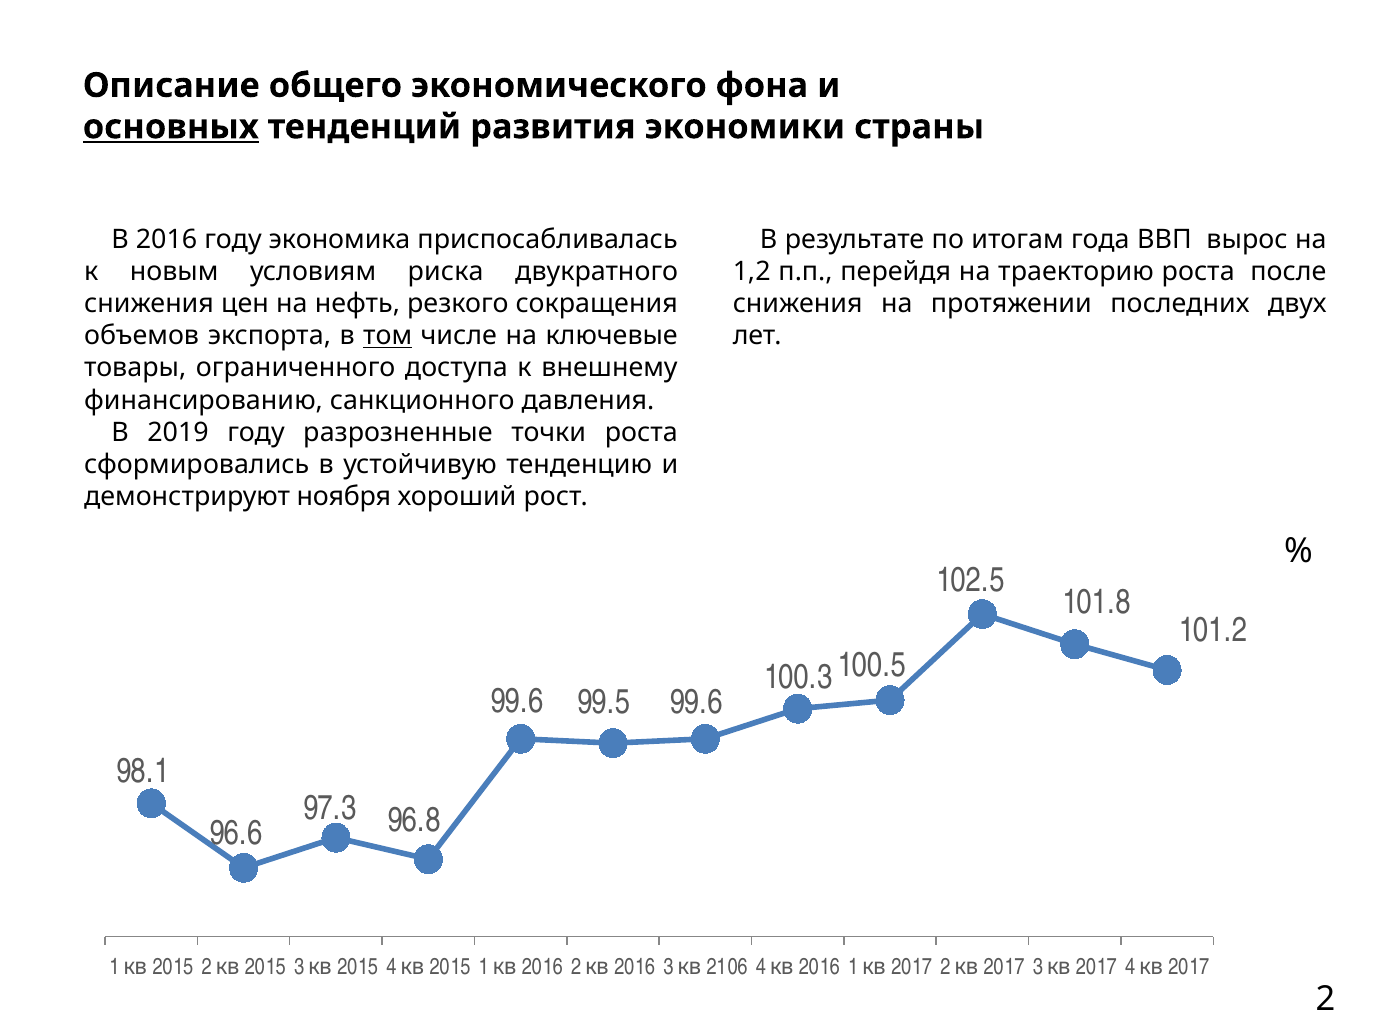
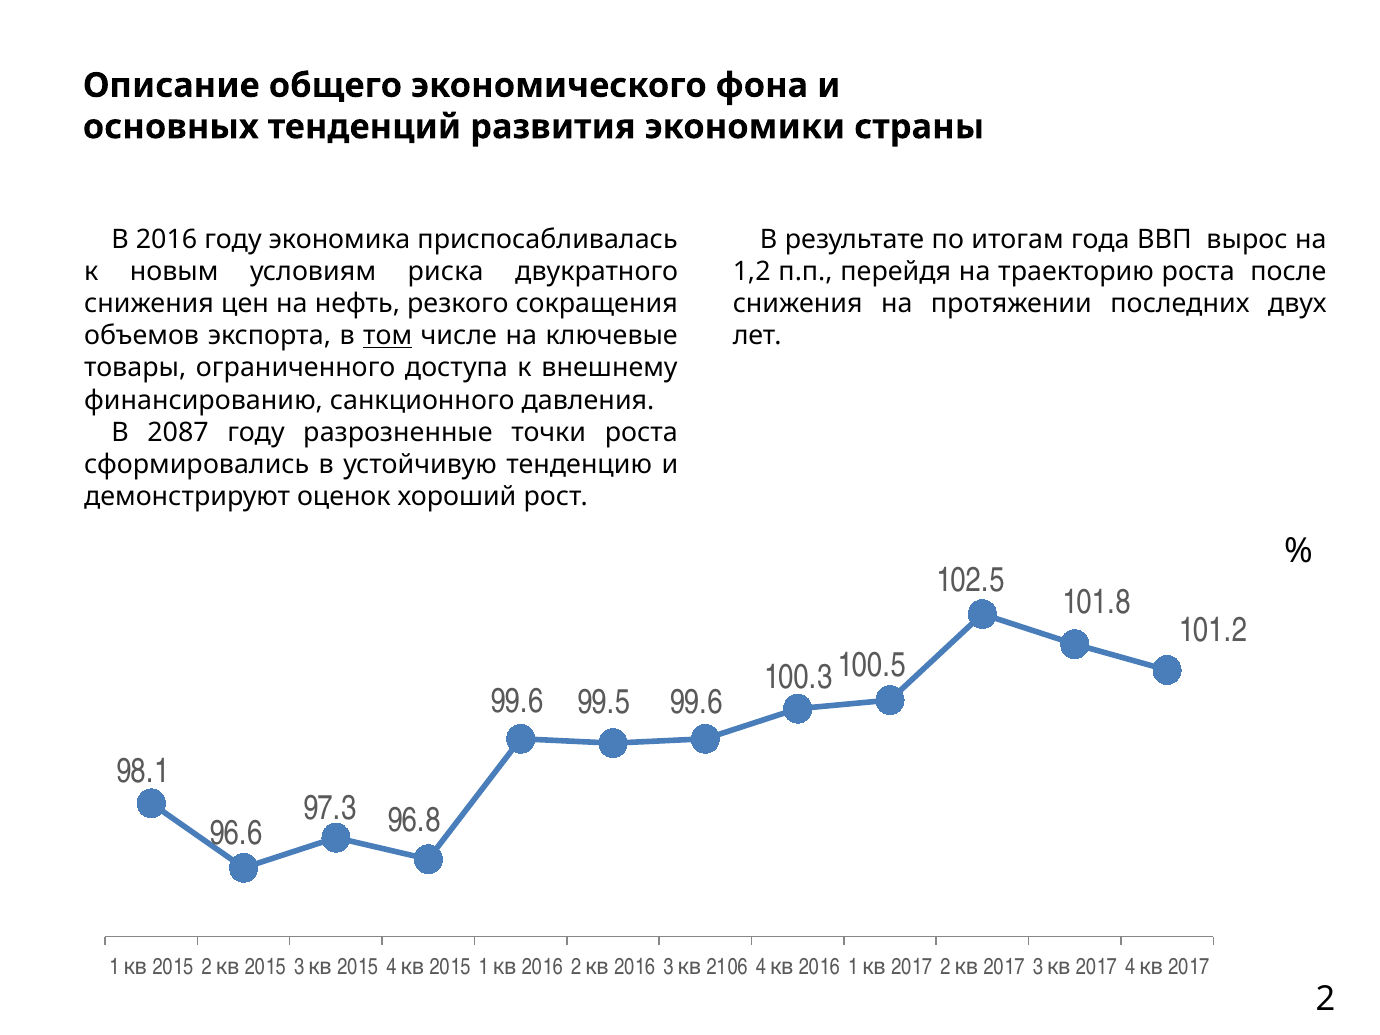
основных underline: present -> none (171, 127)
2019: 2019 -> 2087 (178, 433)
ноября: ноября -> оценок (344, 497)
